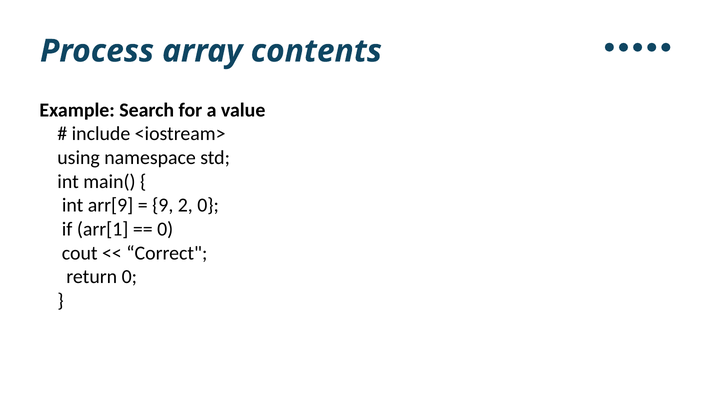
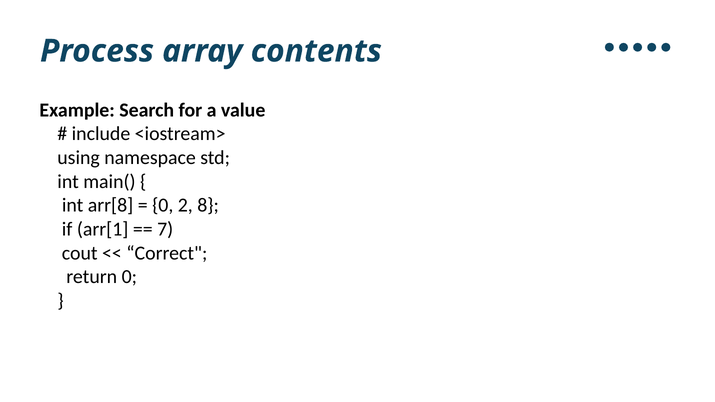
arr[9: arr[9 -> arr[8 (111, 205)
9: 9 -> 0 (163, 205)
2 0: 0 -> 8 (208, 205)
0: 0 -> 7 (165, 229)
